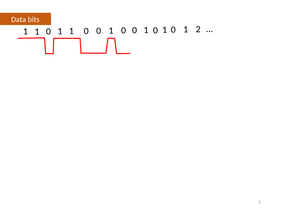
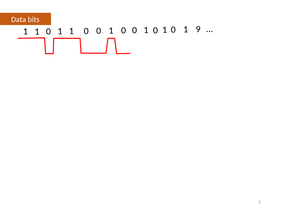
2: 2 -> 9 (198, 29)
